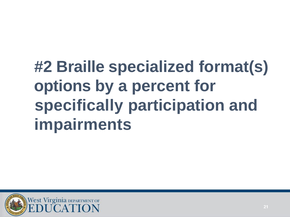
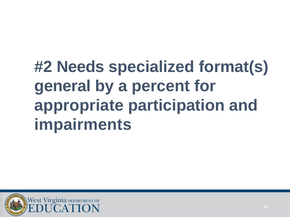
Braille: Braille -> Needs (80, 67)
options: options -> general (63, 86)
specifically: specifically -> appropriate (79, 106)
